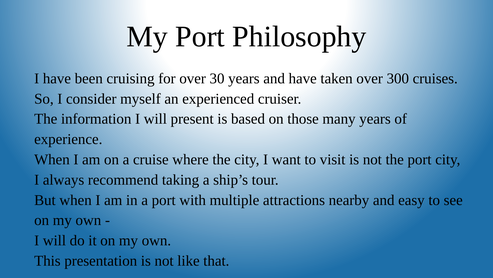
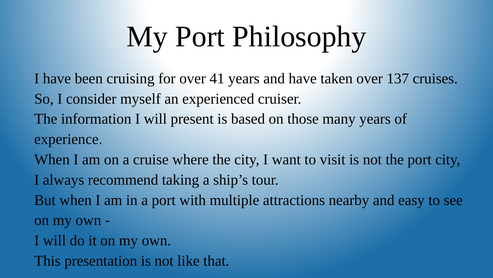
30: 30 -> 41 (217, 78)
300: 300 -> 137 (398, 78)
